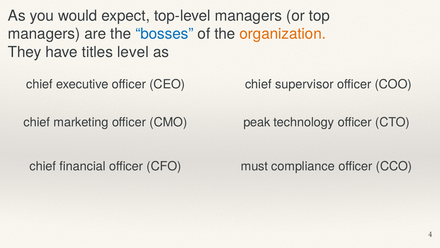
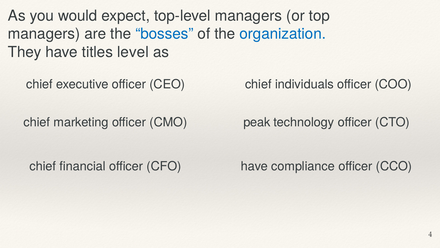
organization colour: orange -> blue (283, 34)
supervisor: supervisor -> individuals (304, 84)
CFO must: must -> have (254, 166)
